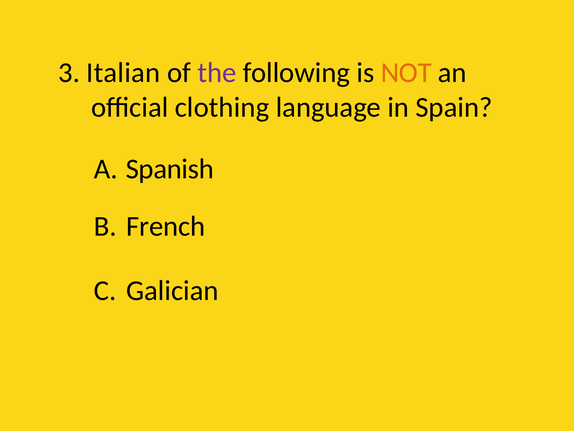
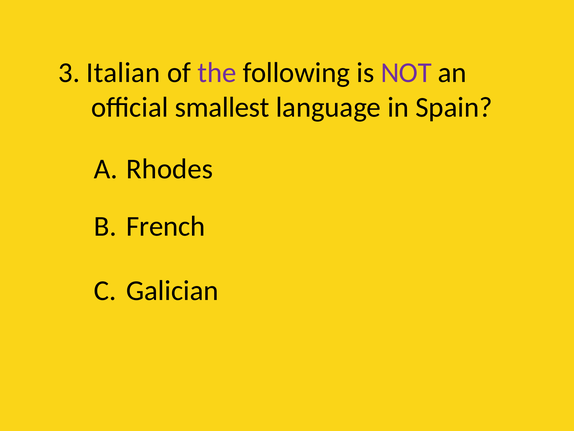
NOT colour: orange -> purple (406, 73)
clothing: clothing -> smallest (222, 107)
Spanish: Spanish -> Rhodes (170, 169)
